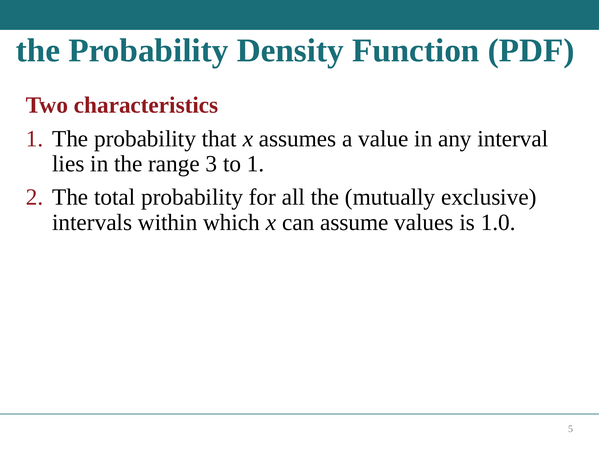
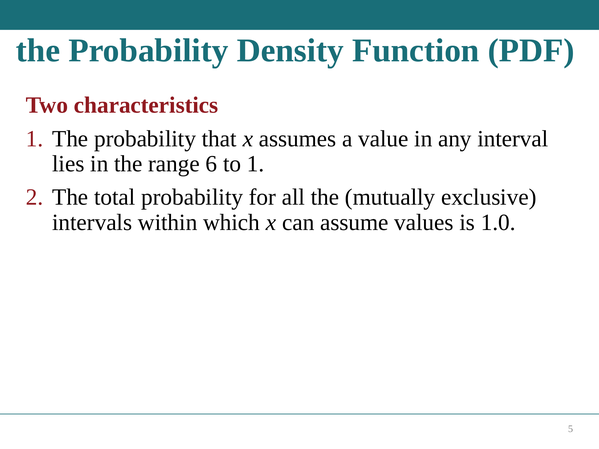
3: 3 -> 6 (211, 164)
